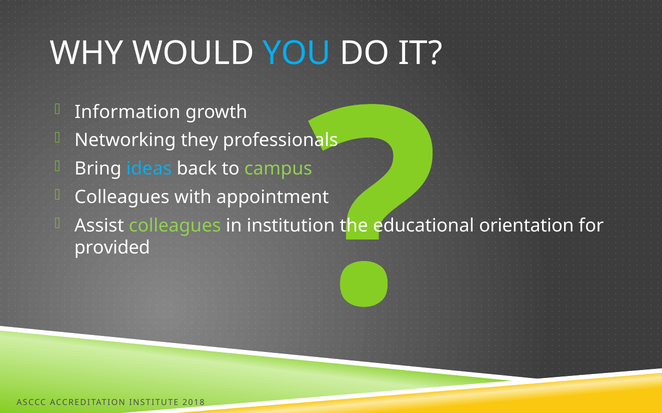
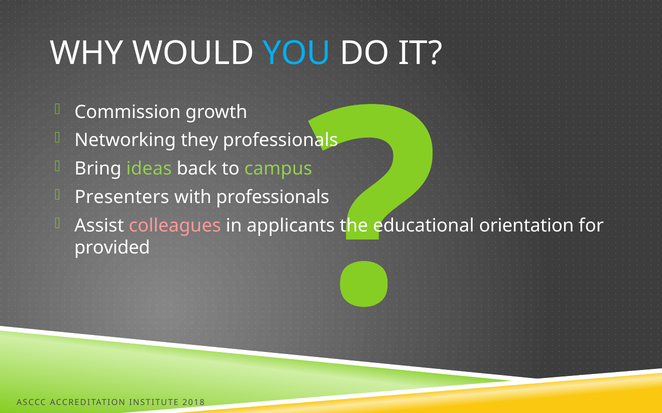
Information: Information -> Commission (128, 112)
ideas colour: light blue -> light green (149, 169)
Colleagues: Colleagues -> Presenters (122, 198)
with appointment: appointment -> professionals (273, 198)
colleagues colour: light green -> pink (175, 226)
institution: institution -> applicants (291, 226)
